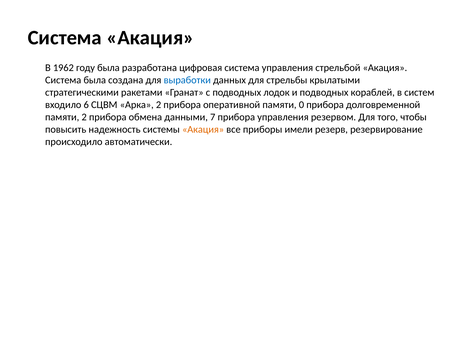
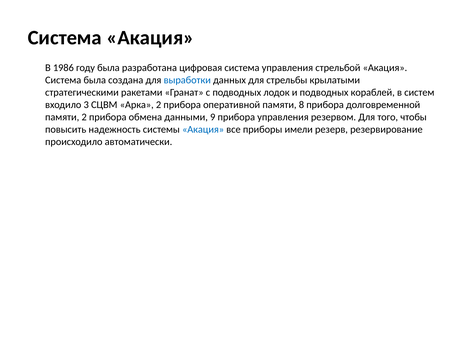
1962: 1962 -> 1986 (63, 68)
6: 6 -> 3 (86, 105)
0: 0 -> 8 (301, 105)
7: 7 -> 9 (213, 117)
Акация colour: orange -> blue (203, 130)
